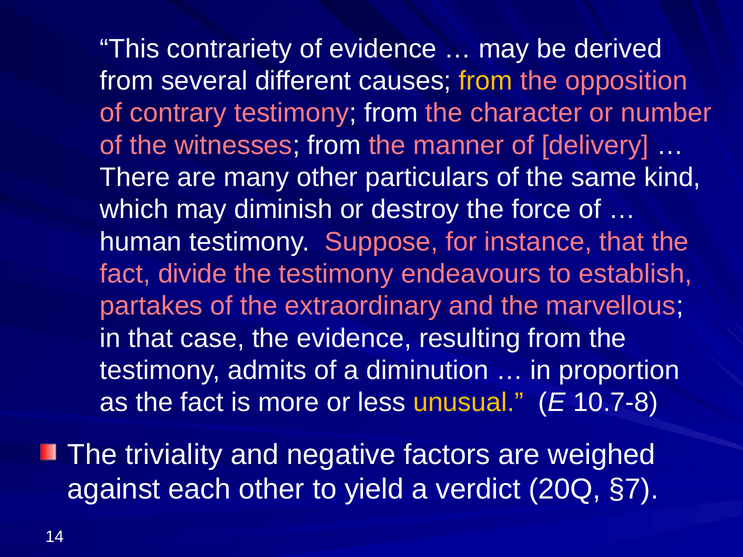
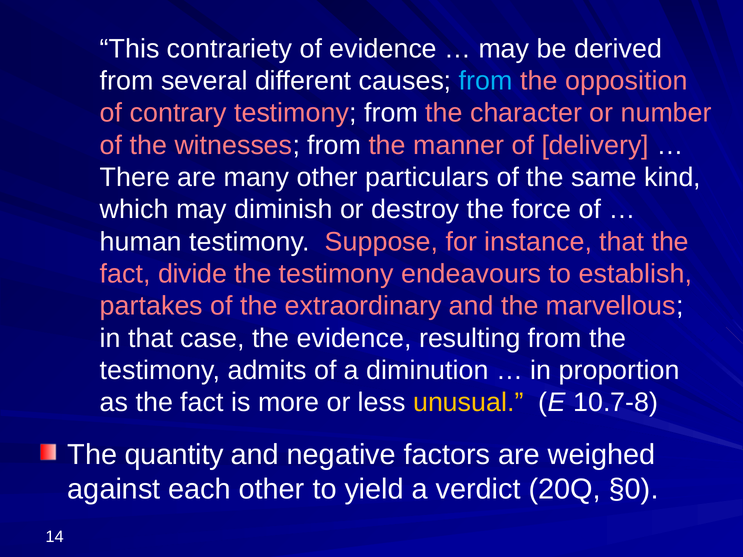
from colour: yellow -> light blue (486, 81)
triviality: triviality -> quantity (174, 455)
§7: §7 -> §0 (634, 490)
